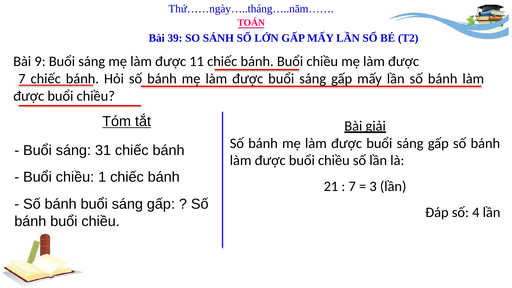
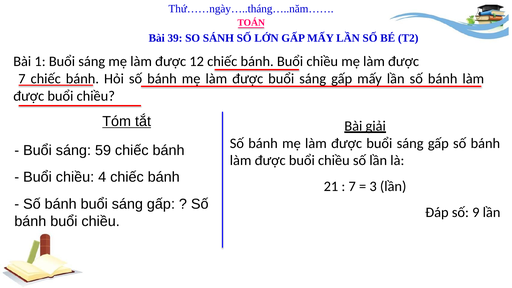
9: 9 -> 1 (40, 61)
11: 11 -> 12 (197, 61)
31: 31 -> 59 (103, 150)
1: 1 -> 4 (102, 177)
4: 4 -> 9 (476, 212)
